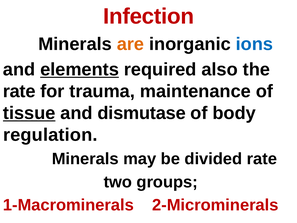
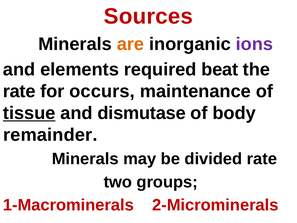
Infection: Infection -> Sources (148, 16)
ions colour: blue -> purple (254, 44)
elements underline: present -> none (80, 69)
also: also -> beat (220, 69)
trauma: trauma -> occurs (102, 91)
regulation: regulation -> remainder (50, 135)
